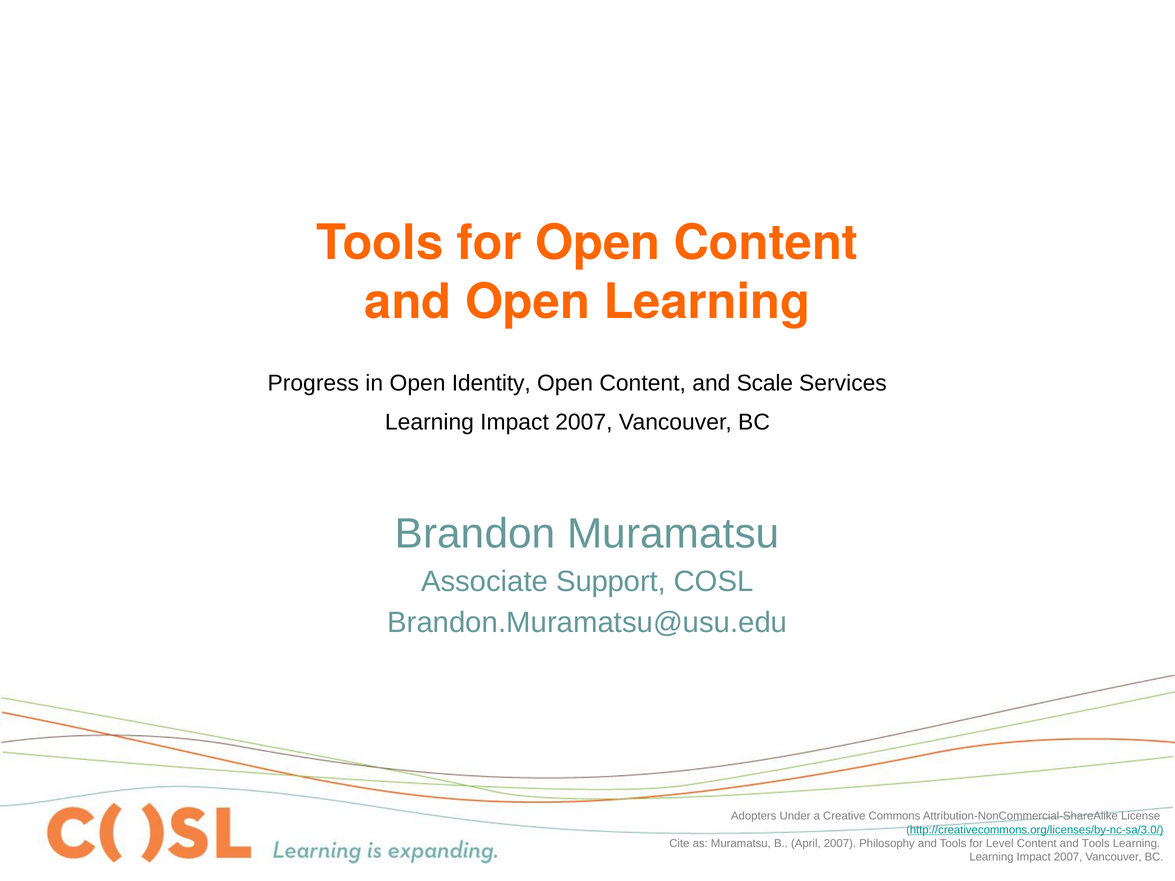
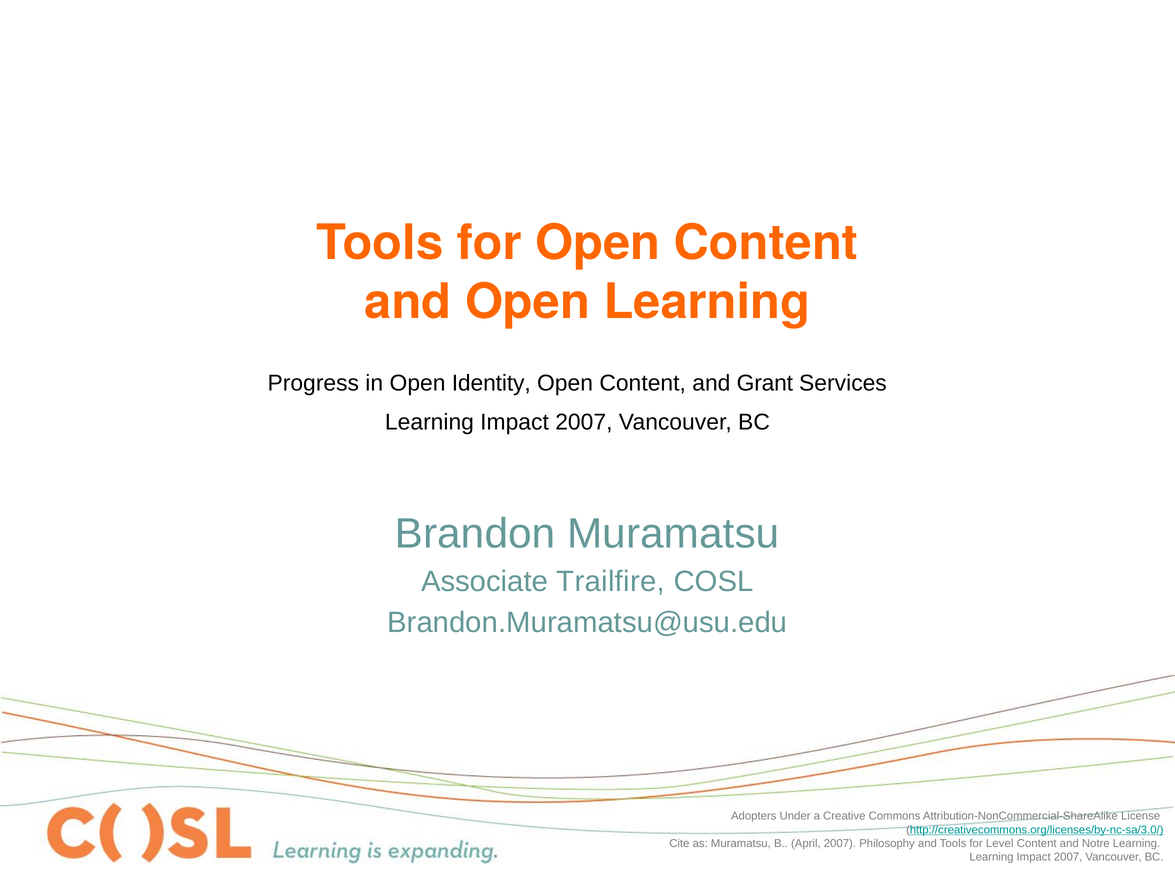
Scale: Scale -> Grant (765, 383)
Support: Support -> Trailfire (611, 582)
Content and Tools: Tools -> Notre (1096, 844)
